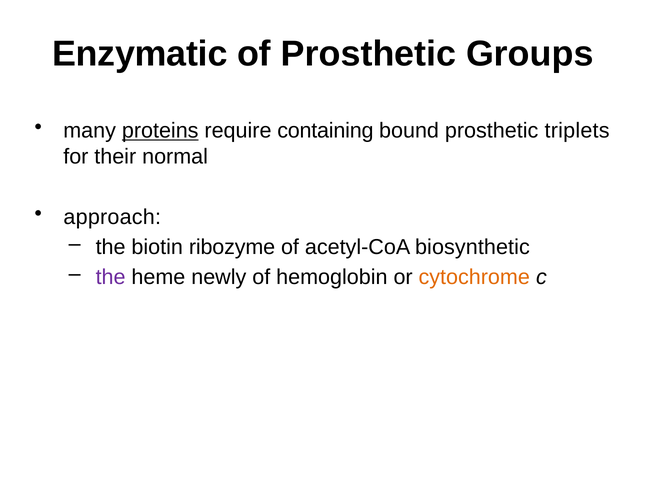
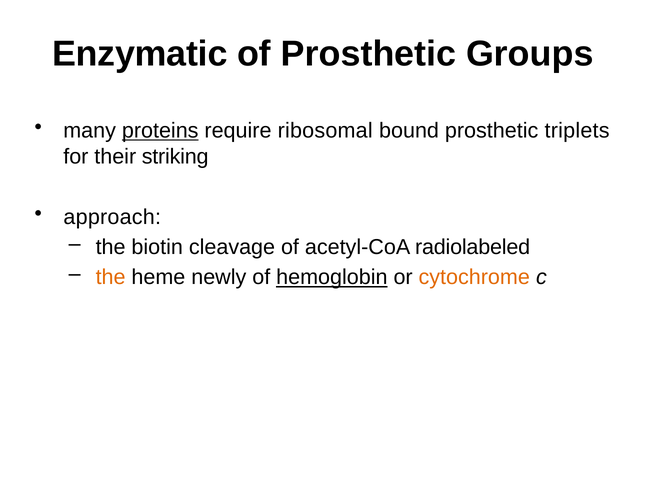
containing: containing -> ribosomal (325, 131)
normal: normal -> striking (175, 157)
ribozyme: ribozyme -> cleavage (232, 247)
biosynthetic: biosynthetic -> radiolabeled (473, 247)
the colour: purple -> orange (111, 277)
hemoglobin underline: none -> present (332, 277)
